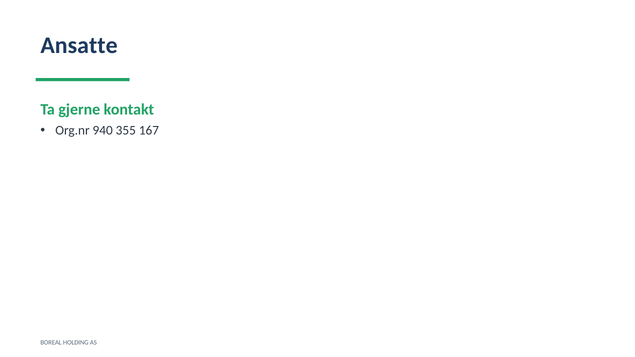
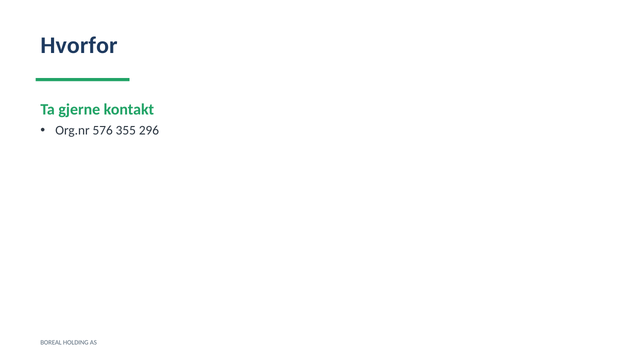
Ansatte: Ansatte -> Hvorfor (79, 45)
940: 940 -> 576 (103, 131)
167: 167 -> 296 (149, 131)
